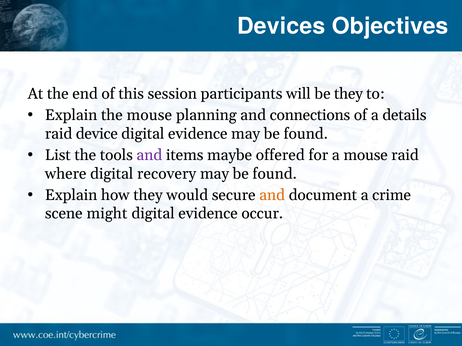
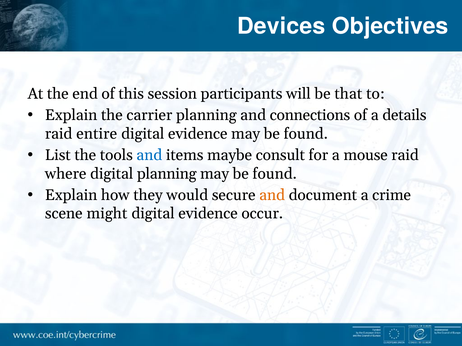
be they: they -> that (348, 94)
the mouse: mouse -> carrier (149, 115)
device: device -> entire (97, 134)
and colour: purple -> blue (149, 155)
offered: offered -> consult (280, 155)
digital recovery: recovery -> planning (167, 174)
